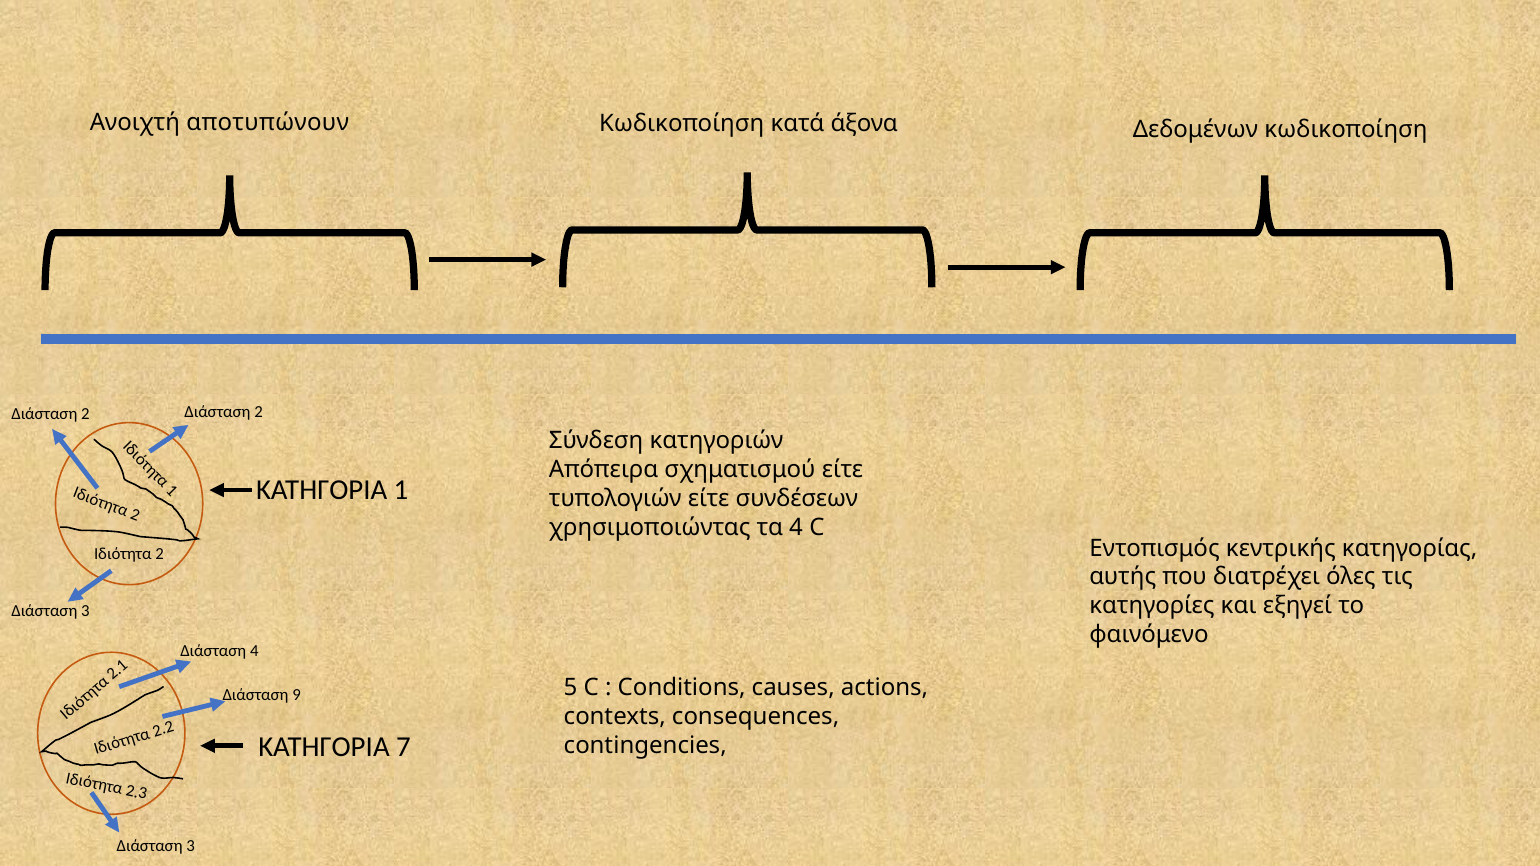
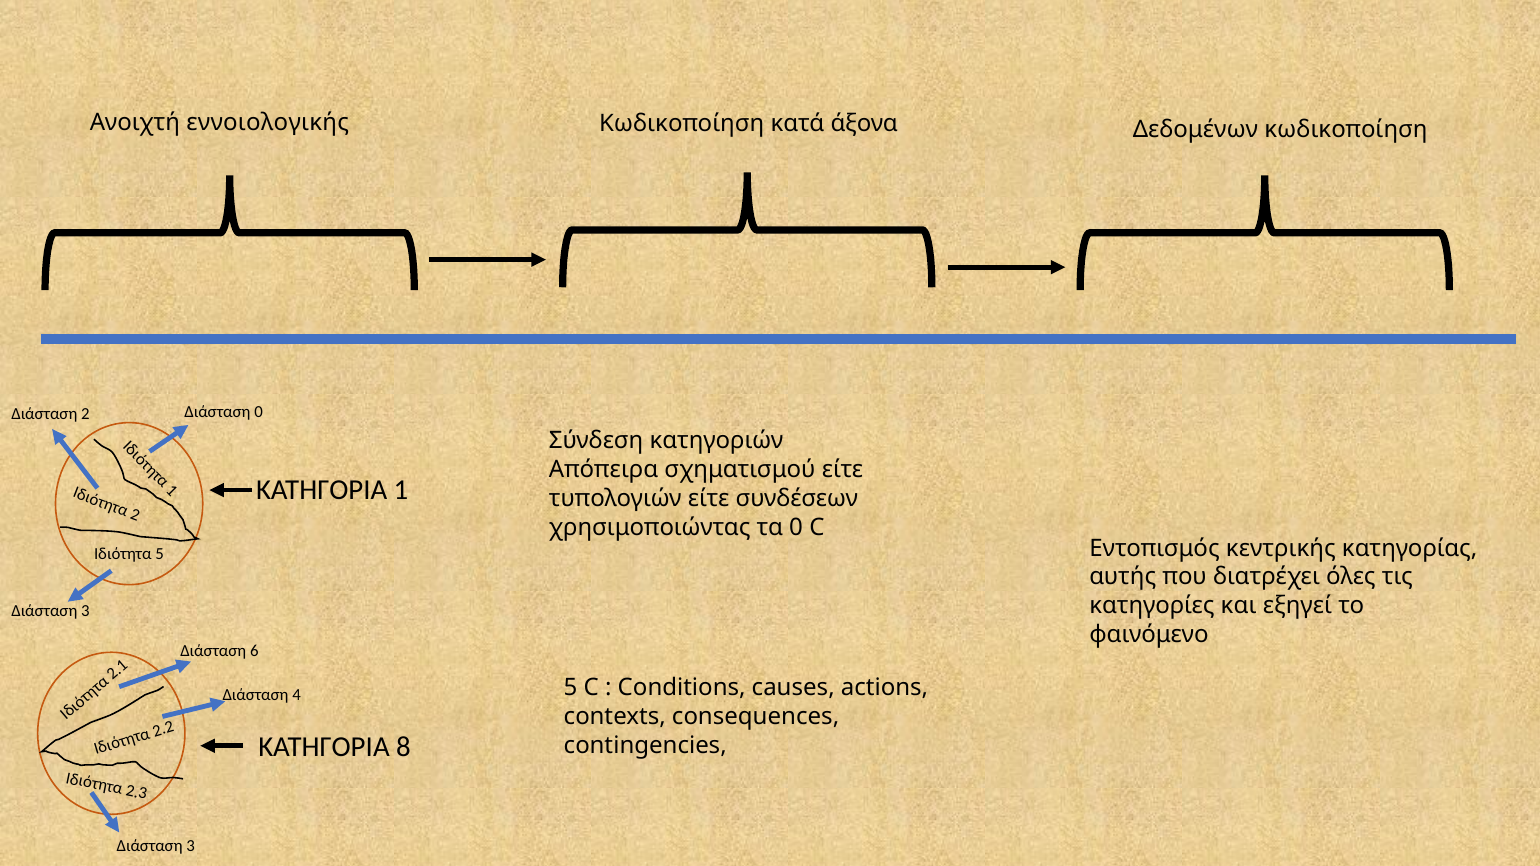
αποτυπώνουν: αποτυπώνουν -> εννοιολογικής (268, 123)
2: 2 -> 0 (259, 412)
τα 4: 4 -> 0 (796, 528)
2: 2 -> 5 (160, 554)
Διάσταση 4: 4 -> 6 (254, 651)
9: 9 -> 4 (297, 695)
7: 7 -> 8 (403, 747)
